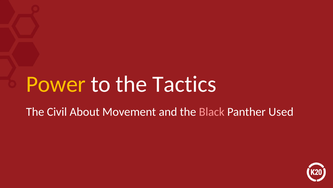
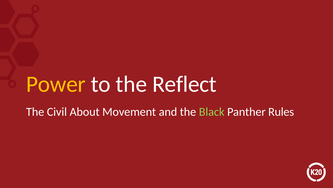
Tactics: Tactics -> Reflect (185, 84)
Black colour: pink -> light green (212, 111)
Used: Used -> Rules (281, 111)
